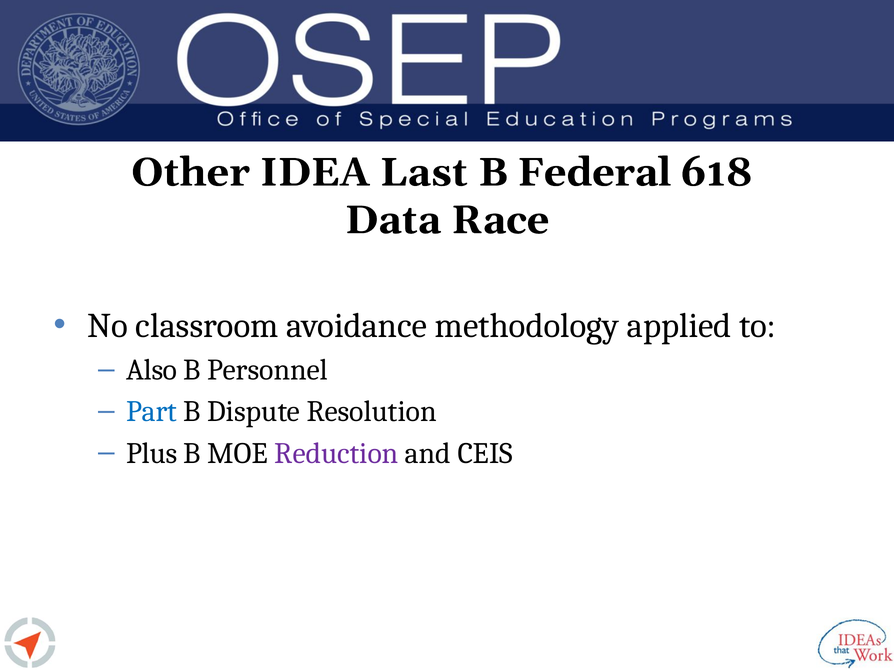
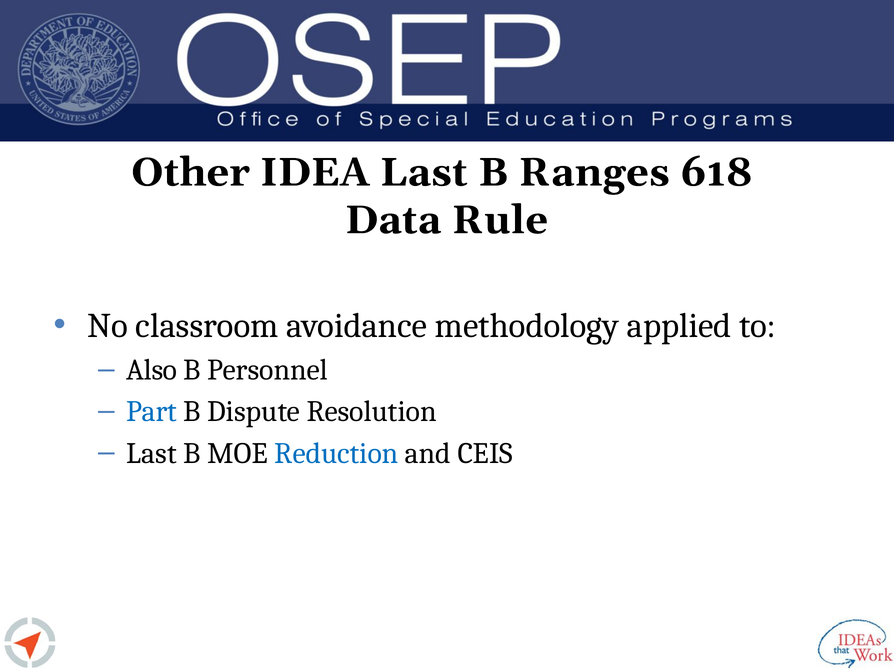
Federal: Federal -> Ranges (594, 173)
Race: Race -> Rule (500, 220)
Plus: Plus -> Last (152, 454)
Reduction colour: purple -> blue (336, 454)
